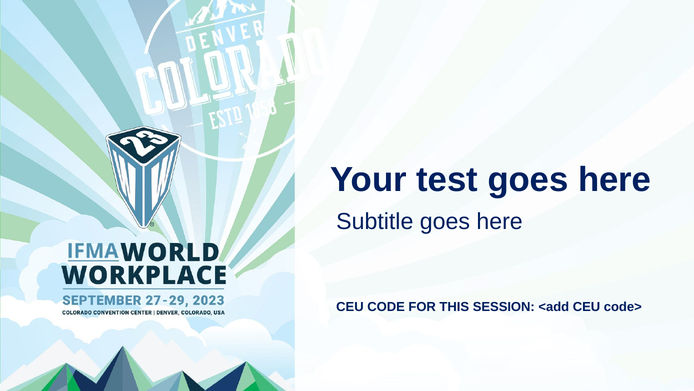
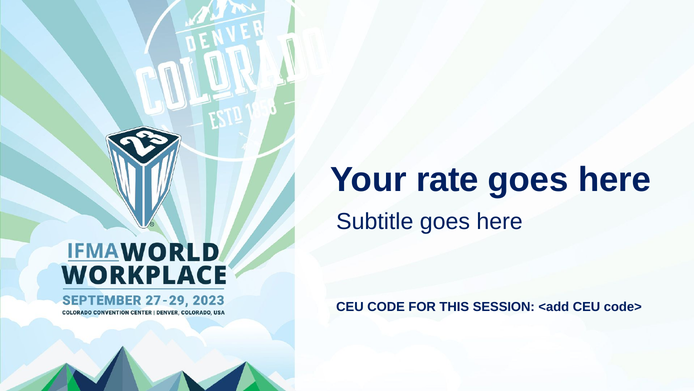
test: test -> rate (447, 180)
